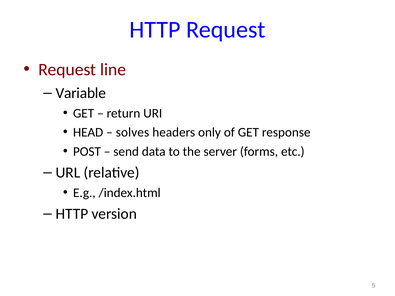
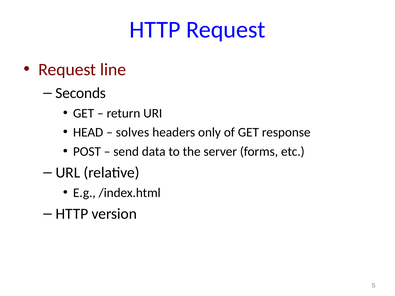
Variable: Variable -> Seconds (81, 93)
